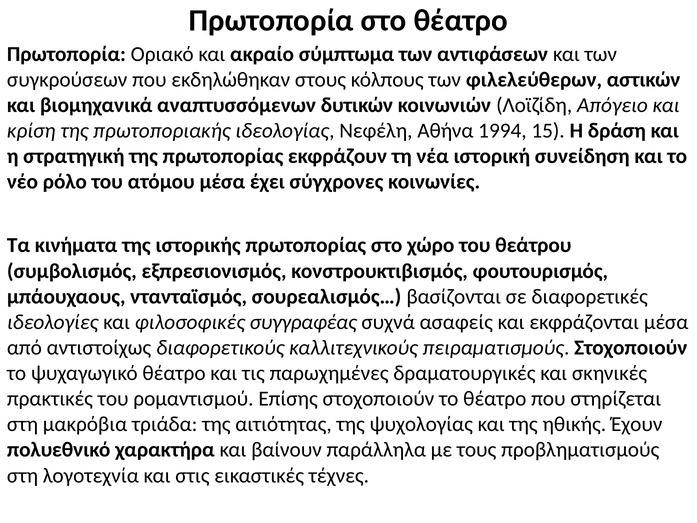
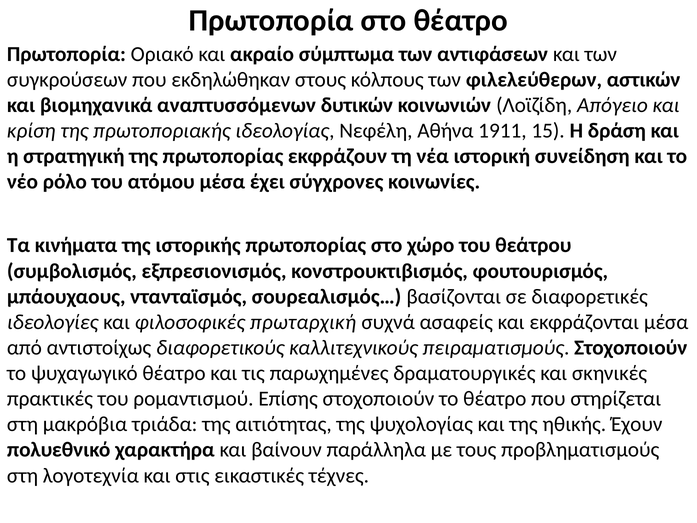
1994: 1994 -> 1911 (502, 131)
συγγραφέας: συγγραφέας -> πρωταρχική (303, 322)
